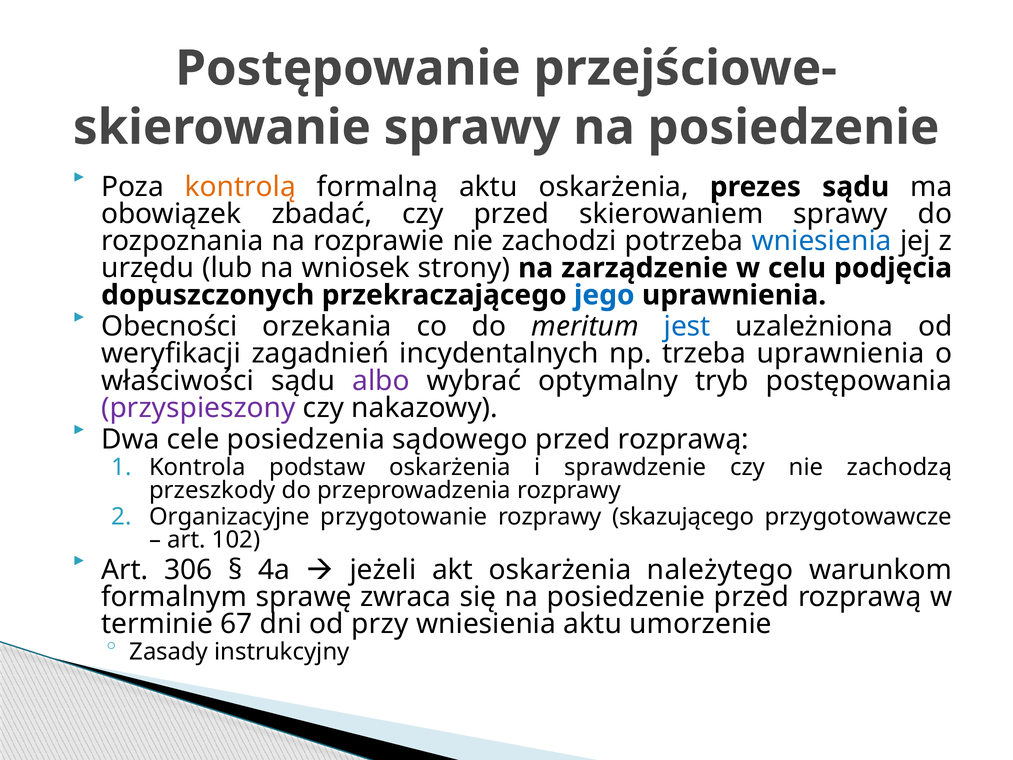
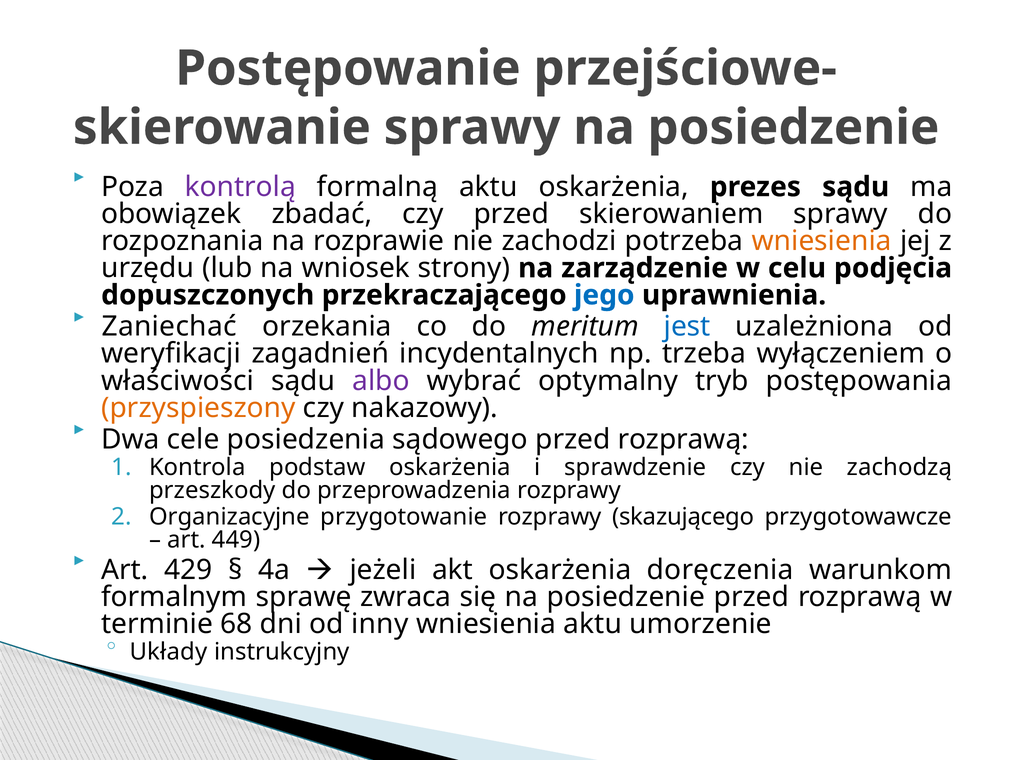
kontrolą colour: orange -> purple (240, 187)
wniesienia colour: blue -> orange (822, 241)
Obecności: Obecności -> Zaniechać (169, 327)
trzeba uprawnienia: uprawnienia -> wyłączeniem (841, 354)
przyspieszony colour: purple -> orange (198, 408)
102: 102 -> 449 (236, 540)
306: 306 -> 429 (188, 570)
należytego: należytego -> doręczenia (720, 570)
67: 67 -> 68 (236, 624)
przy: przy -> inny (380, 624)
Zasady: Zasady -> Układy (169, 652)
